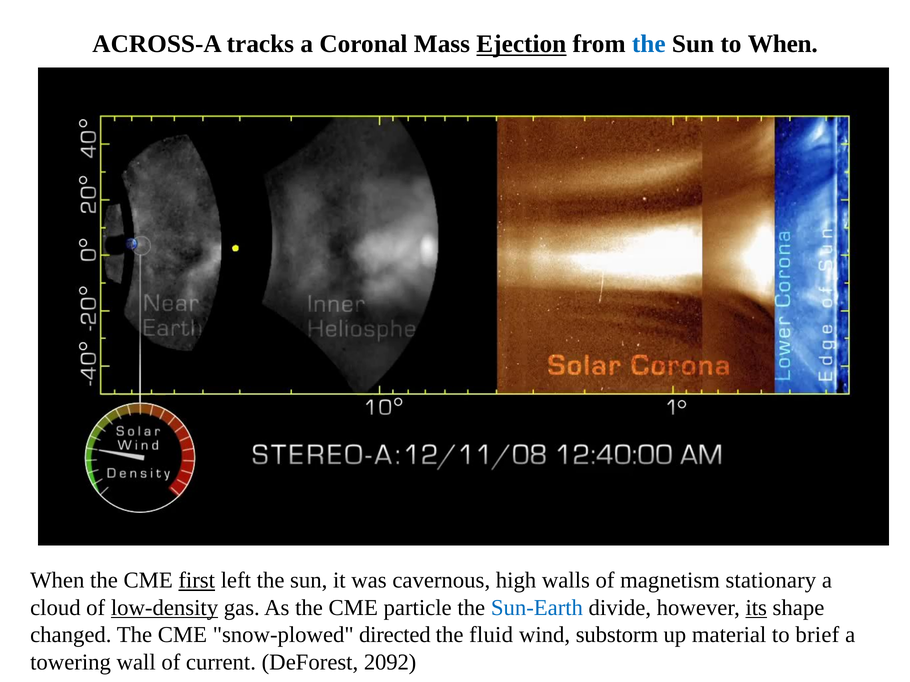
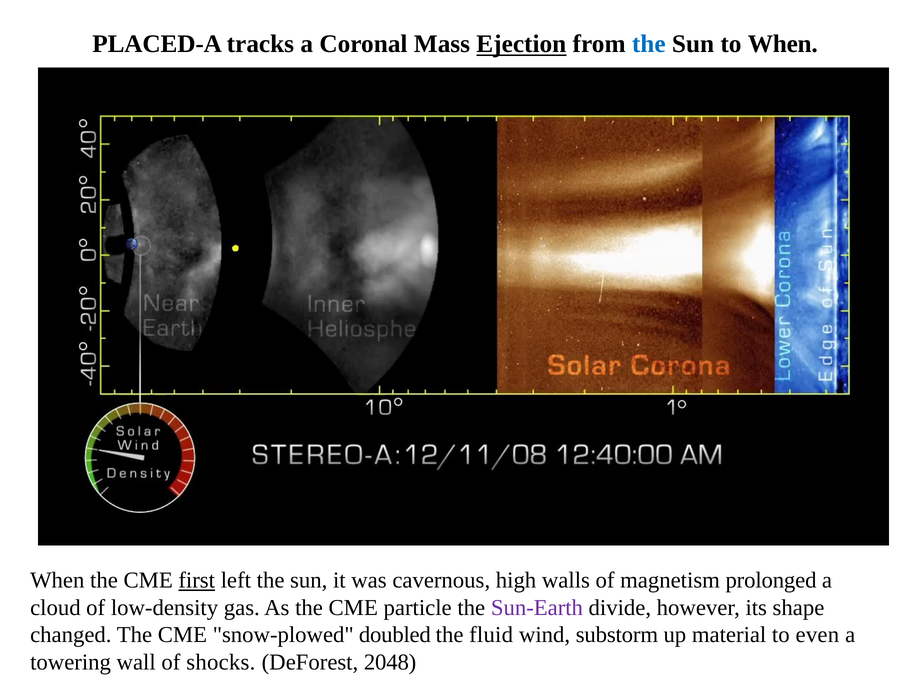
ACROSS-A: ACROSS-A -> PLACED-A (157, 44)
stationary: stationary -> prolonged (771, 581)
low-density underline: present -> none (165, 608)
Sun-Earth colour: blue -> purple (537, 608)
its underline: present -> none (756, 608)
directed: directed -> doubled (395, 635)
brief: brief -> even (817, 635)
current: current -> shocks (221, 663)
2092: 2092 -> 2048 (390, 663)
